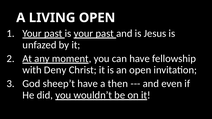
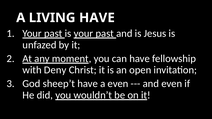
LIVING OPEN: OPEN -> HAVE (97, 18)
a then: then -> even (118, 84)
